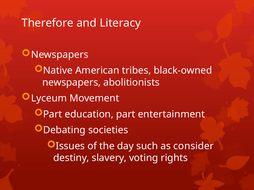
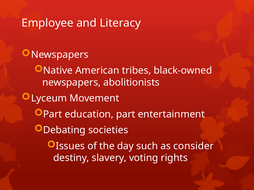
Therefore: Therefore -> Employee (48, 23)
